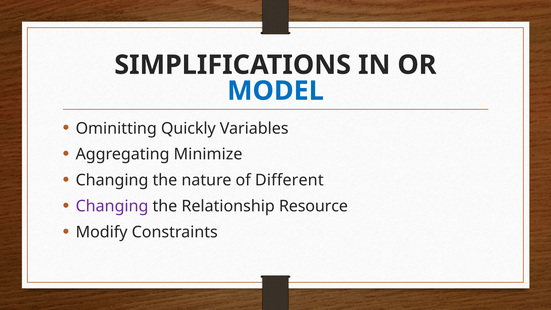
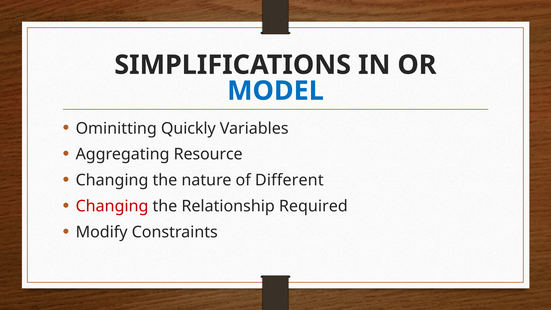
Minimize: Minimize -> Resource (208, 154)
Changing colour: purple -> red (112, 206)
Resource: Resource -> Required (313, 206)
